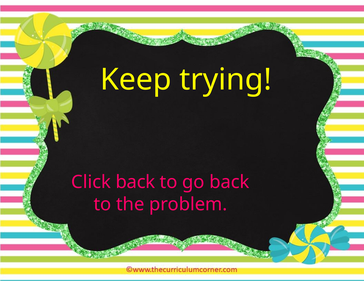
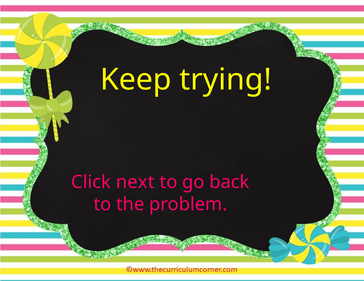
Click back: back -> next (135, 182)
